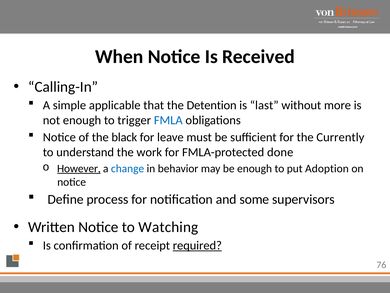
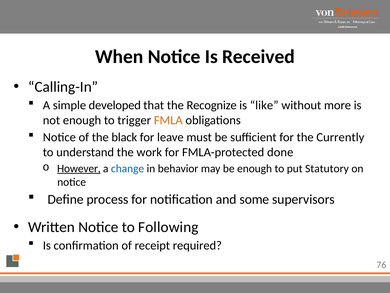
applicable: applicable -> developed (115, 105)
Detention: Detention -> Recognize (212, 105)
last: last -> like (264, 105)
FMLA colour: blue -> orange (168, 120)
Adoption: Adoption -> Statutory (327, 168)
Watching: Watching -> Following (168, 227)
required underline: present -> none (197, 245)
